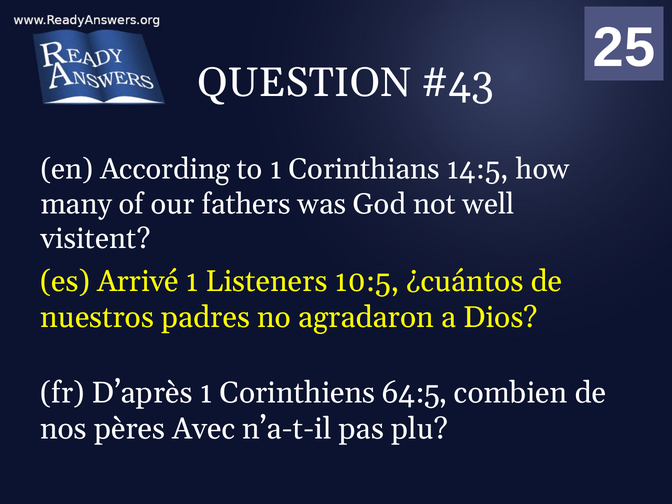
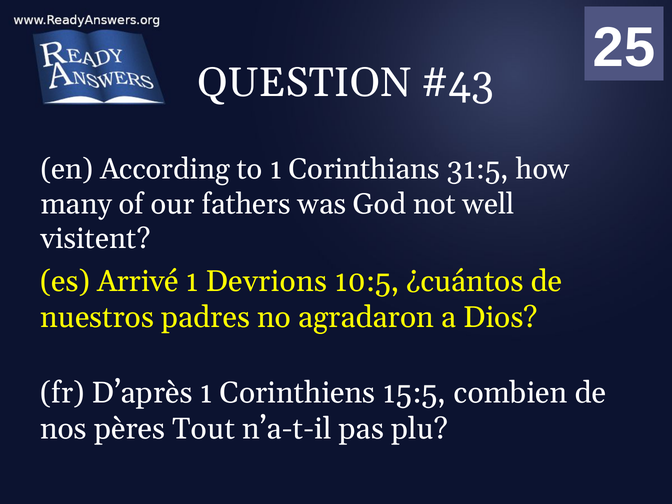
14:5: 14:5 -> 31:5 (478, 169)
Listeners: Listeners -> Devrions (266, 281)
64:5: 64:5 -> 15:5 (414, 393)
Avec: Avec -> Tout (204, 429)
